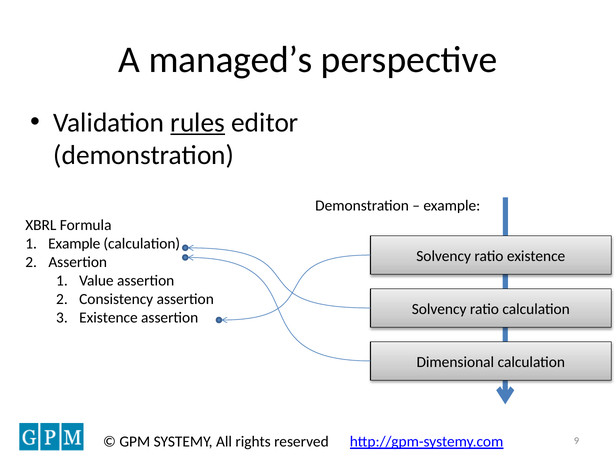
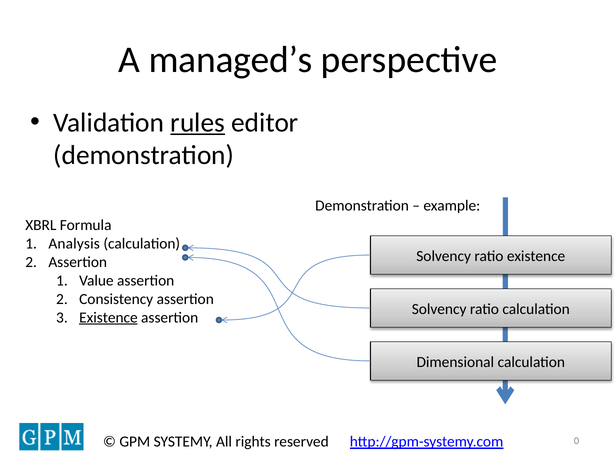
Example: Example -> Analysis (74, 244)
Existence underline: none -> present (108, 317)
9: 9 -> 0 (576, 441)
